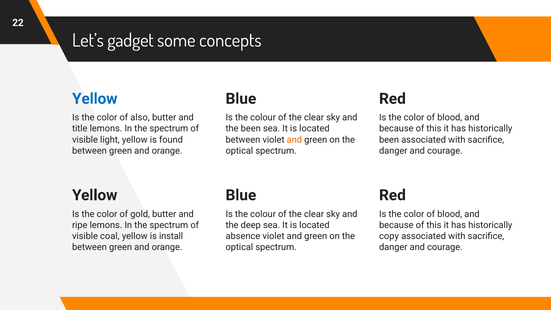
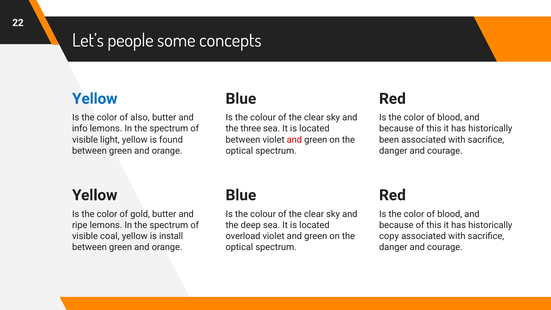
gadget: gadget -> people (131, 40)
title: title -> info (80, 129)
the been: been -> three (251, 129)
and colour: orange -> red (294, 140)
absence: absence -> overload (243, 236)
